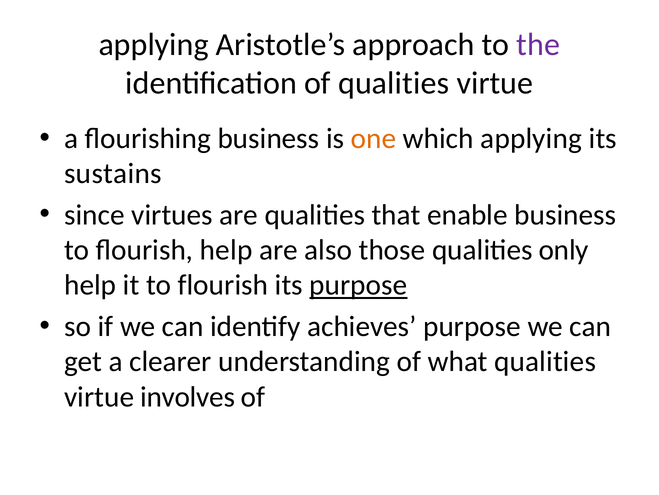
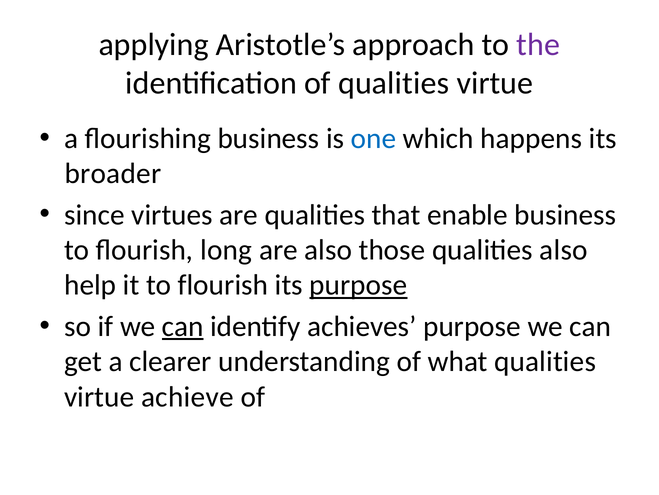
one colour: orange -> blue (374, 138)
which applying: applying -> happens (531, 138)
sustains: sustains -> broader (113, 173)
flourish help: help -> long (226, 250)
qualities only: only -> also (563, 250)
can underline: none -> present (183, 326)
involves: involves -> achieve (187, 396)
